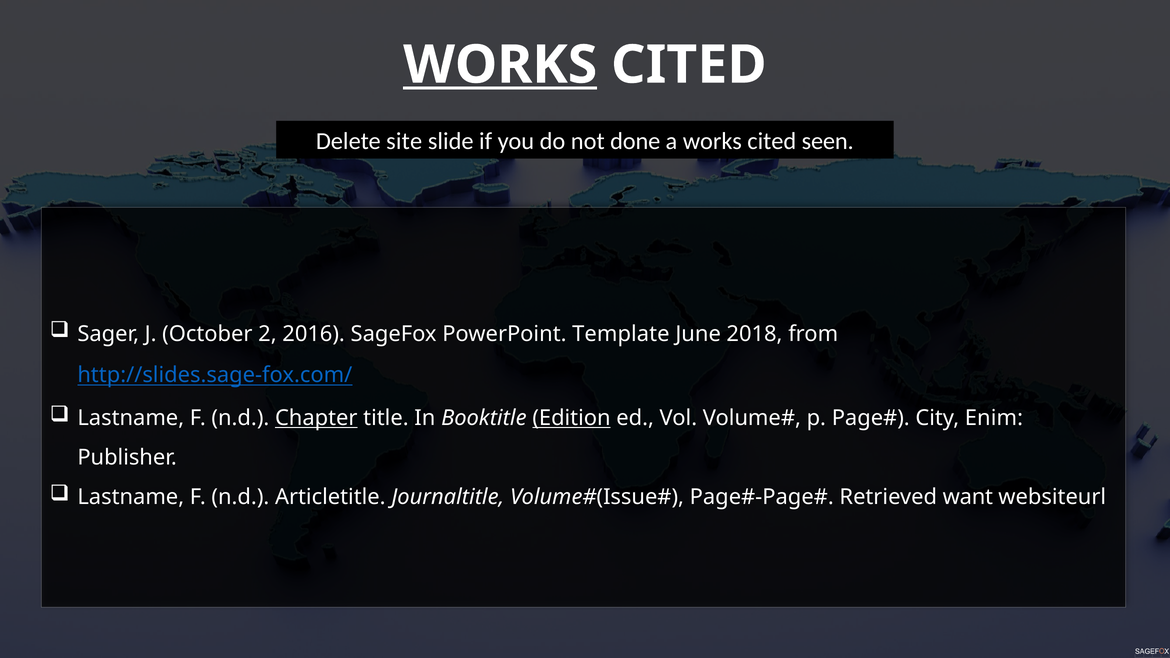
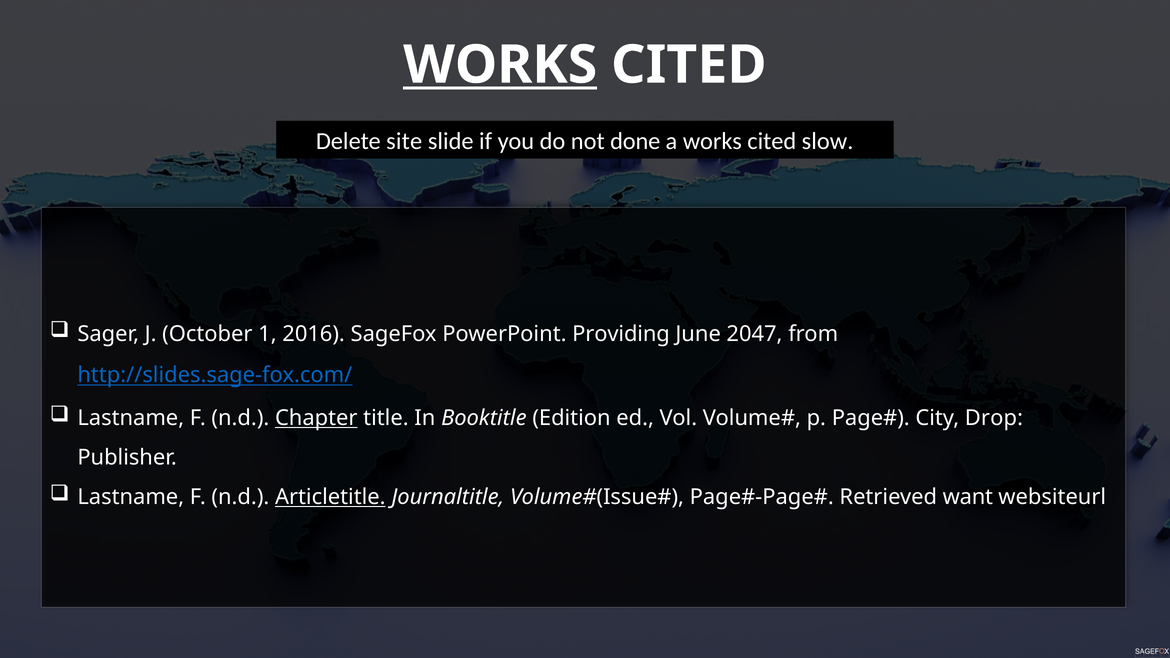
seen: seen -> slow (828, 141)
2: 2 -> 1 (267, 334)
Template: Template -> Providing (621, 334)
2018: 2018 -> 2047 (754, 334)
Edition underline: present -> none (571, 418)
Enim: Enim -> Drop (994, 418)
Articletitle underline: none -> present (330, 497)
